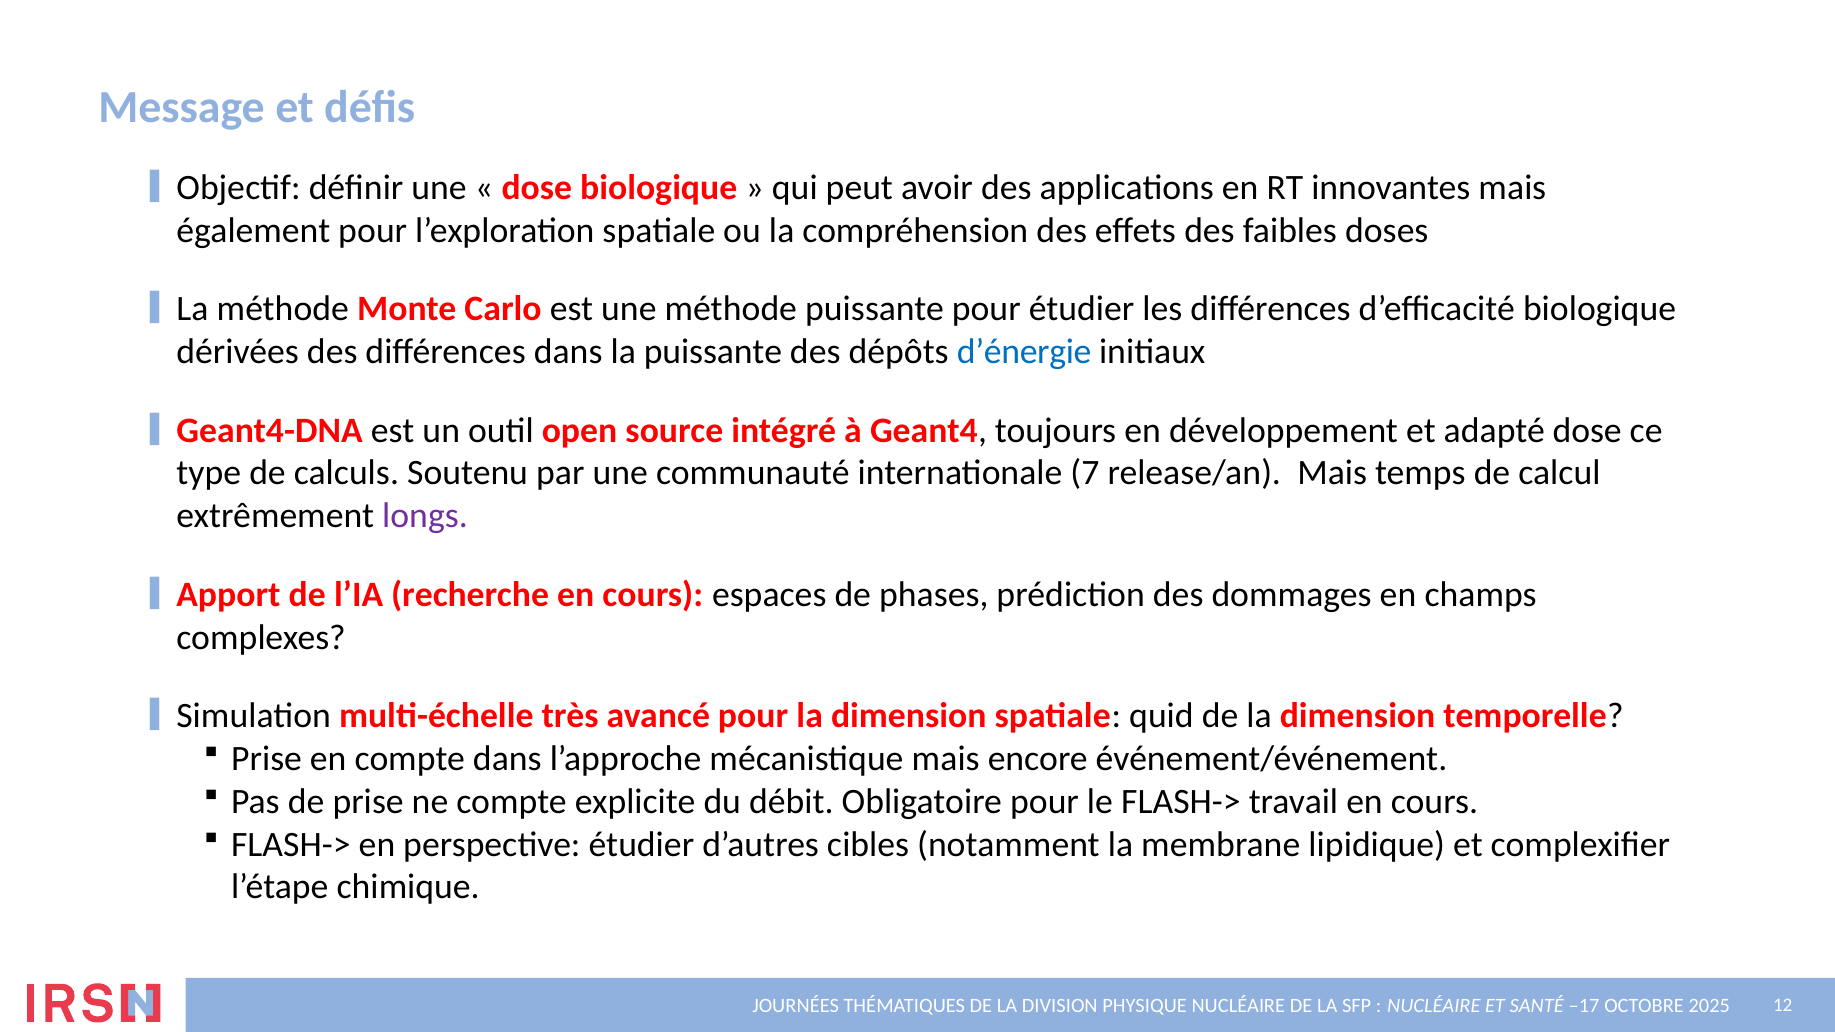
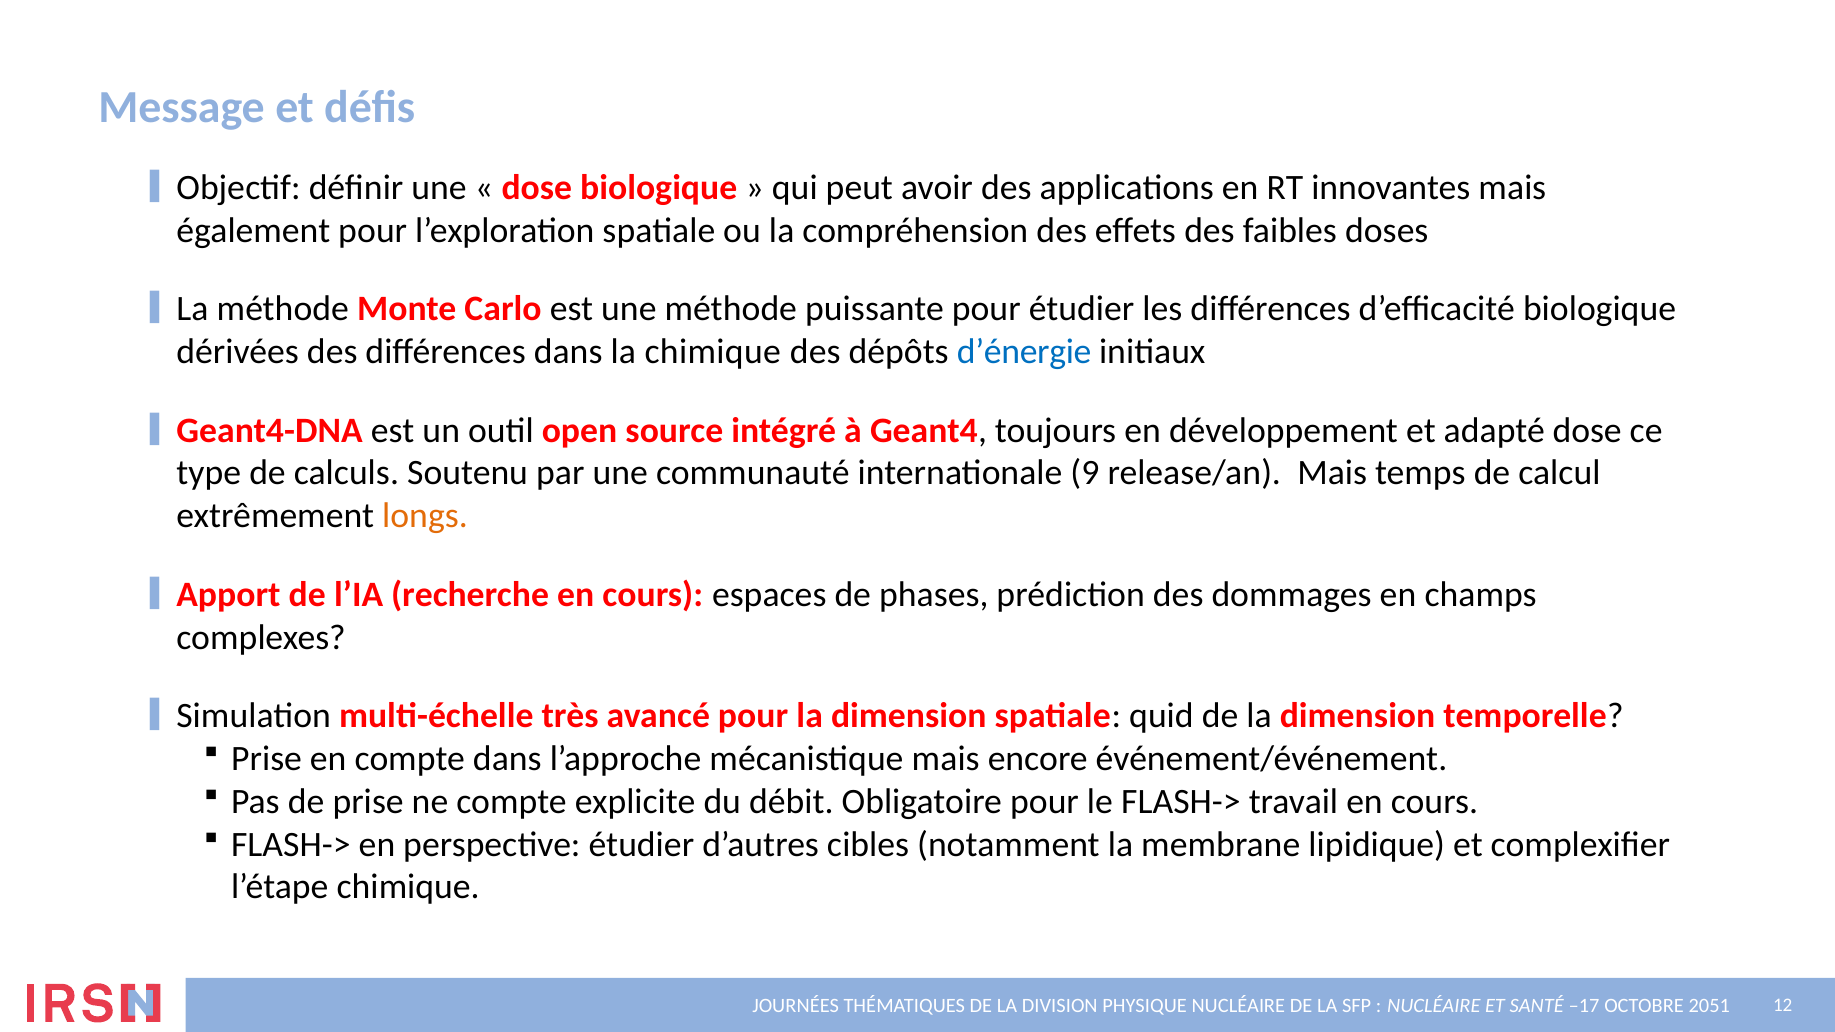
la puissante: puissante -> chimique (713, 352)
7: 7 -> 9 (1085, 473)
longs colour: purple -> orange (425, 516)
2025: 2025 -> 2051 (1709, 1006)
